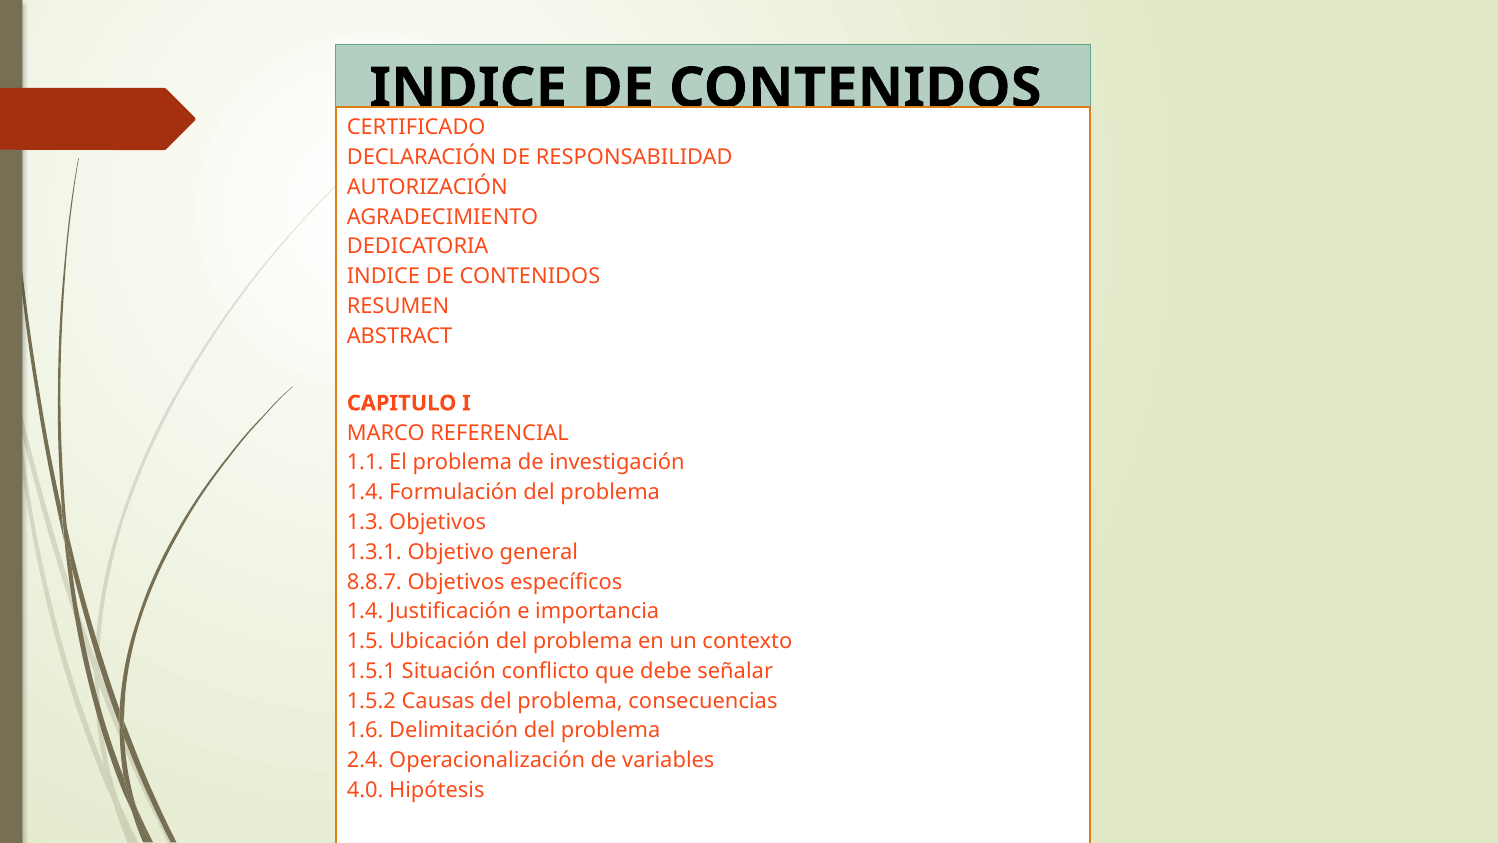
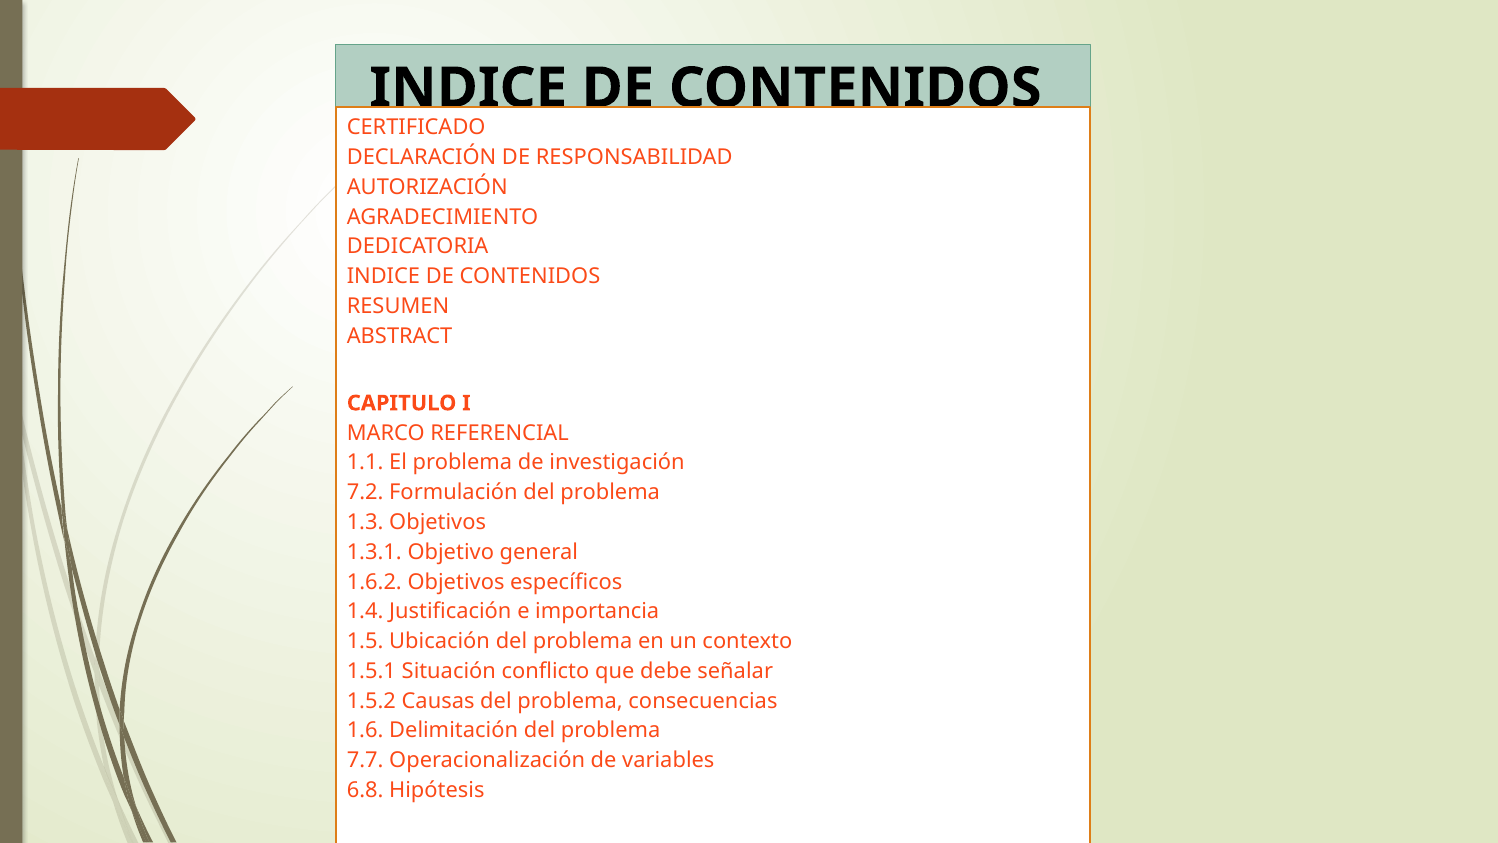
1.4: 1.4 -> 7.2 (365, 492)
8.8.7: 8.8.7 -> 1.6.2 (374, 582)
2.4: 2.4 -> 7.7 (365, 760)
4.0: 4.0 -> 6.8 (365, 790)
